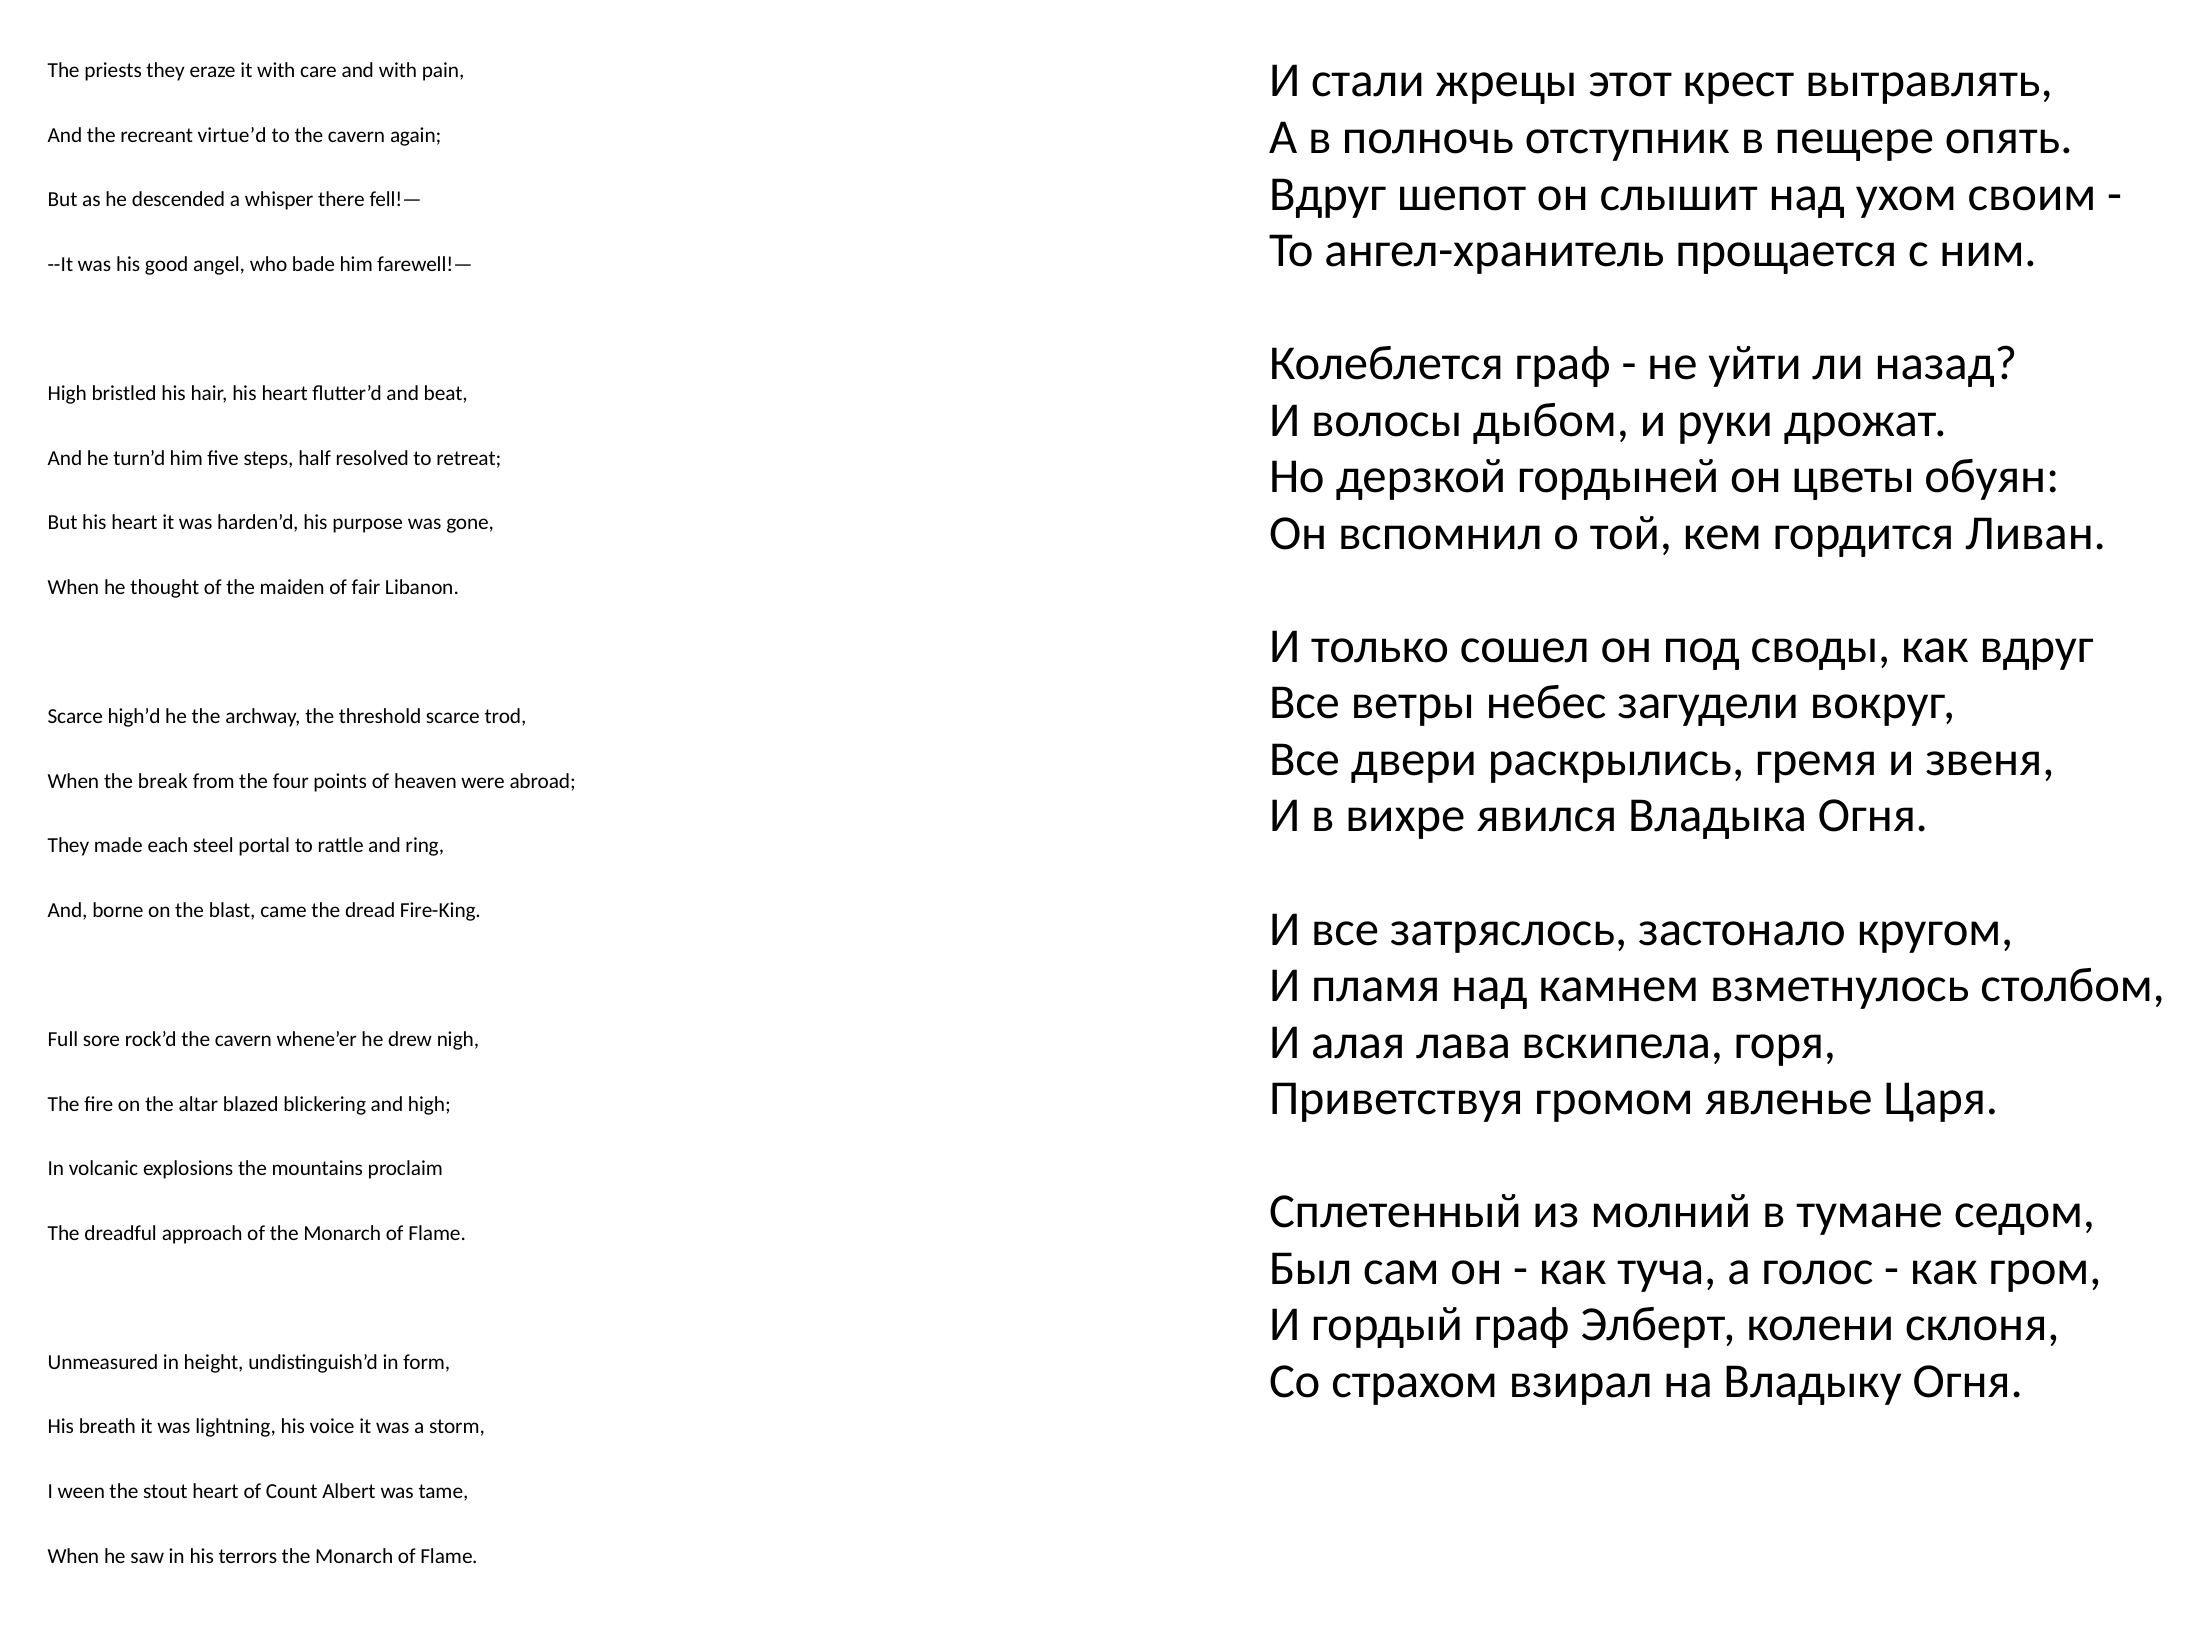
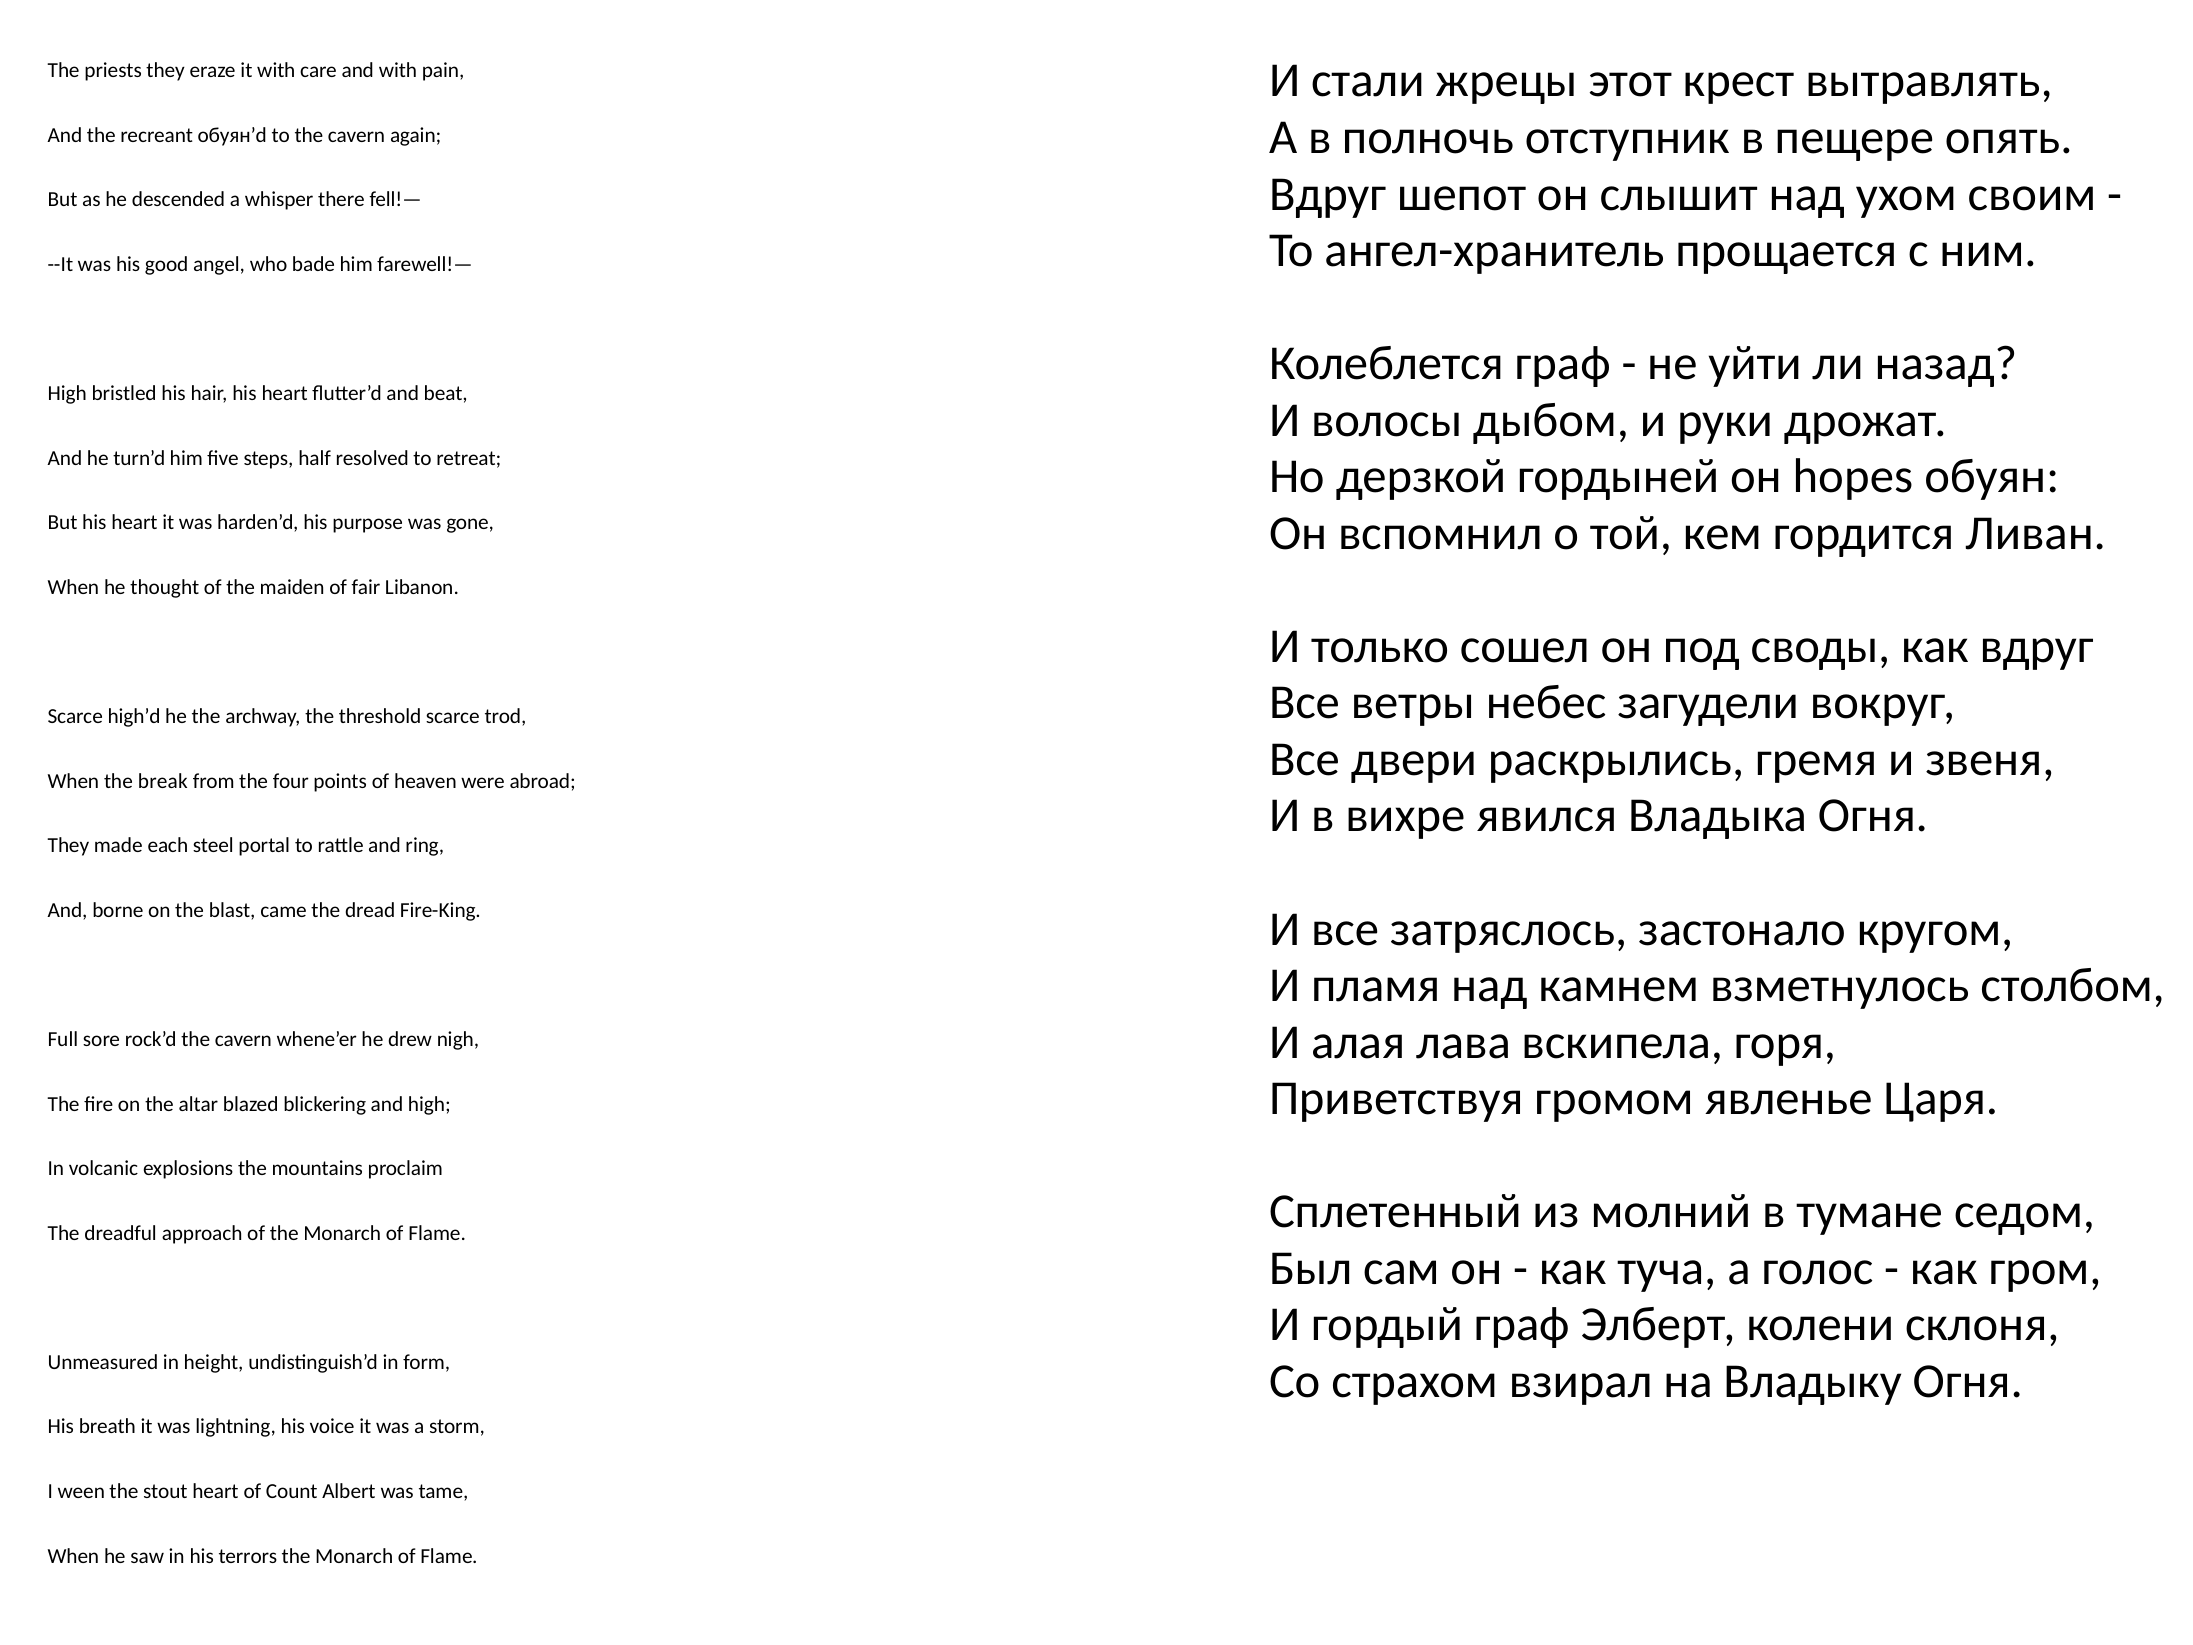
virtue’d: virtue’d -> обуян’d (232, 135)
цветы: цветы -> hopes (1853, 477)
